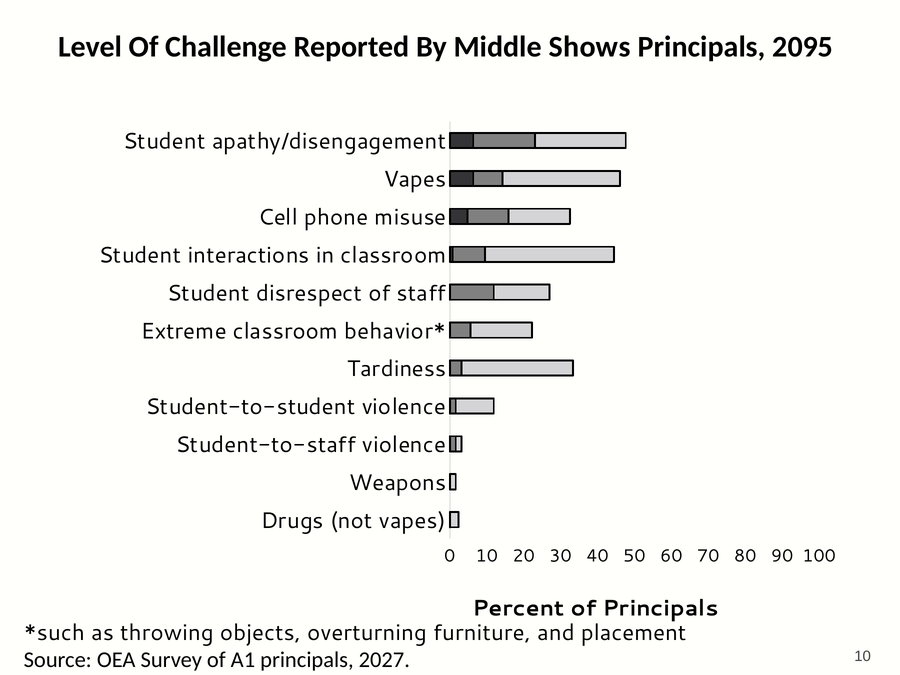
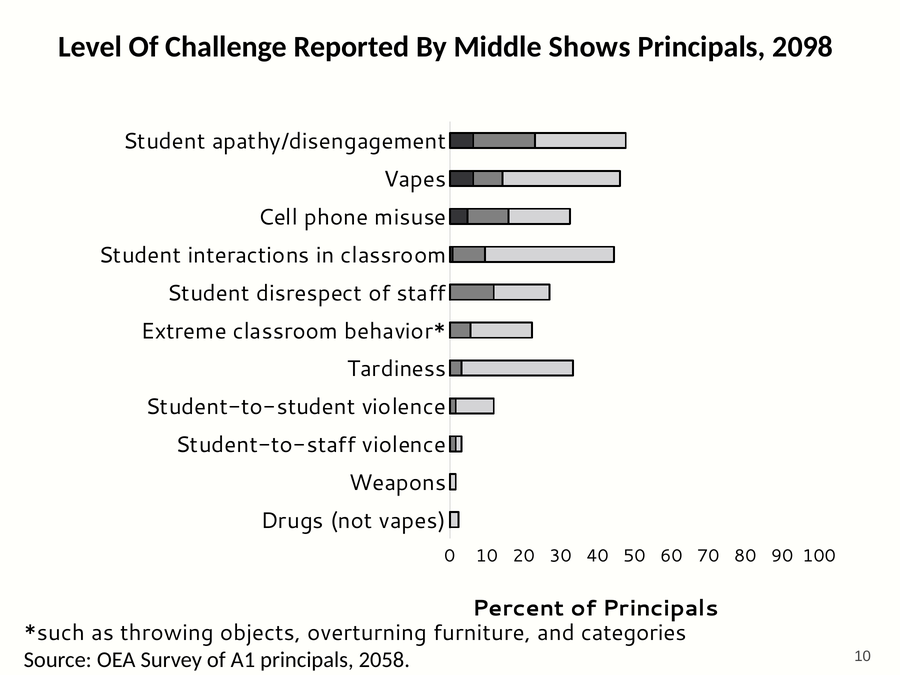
2095: 2095 -> 2098 (803, 47)
placement: placement -> categories (634, 633)
2027: 2027 -> 2058 (384, 660)
